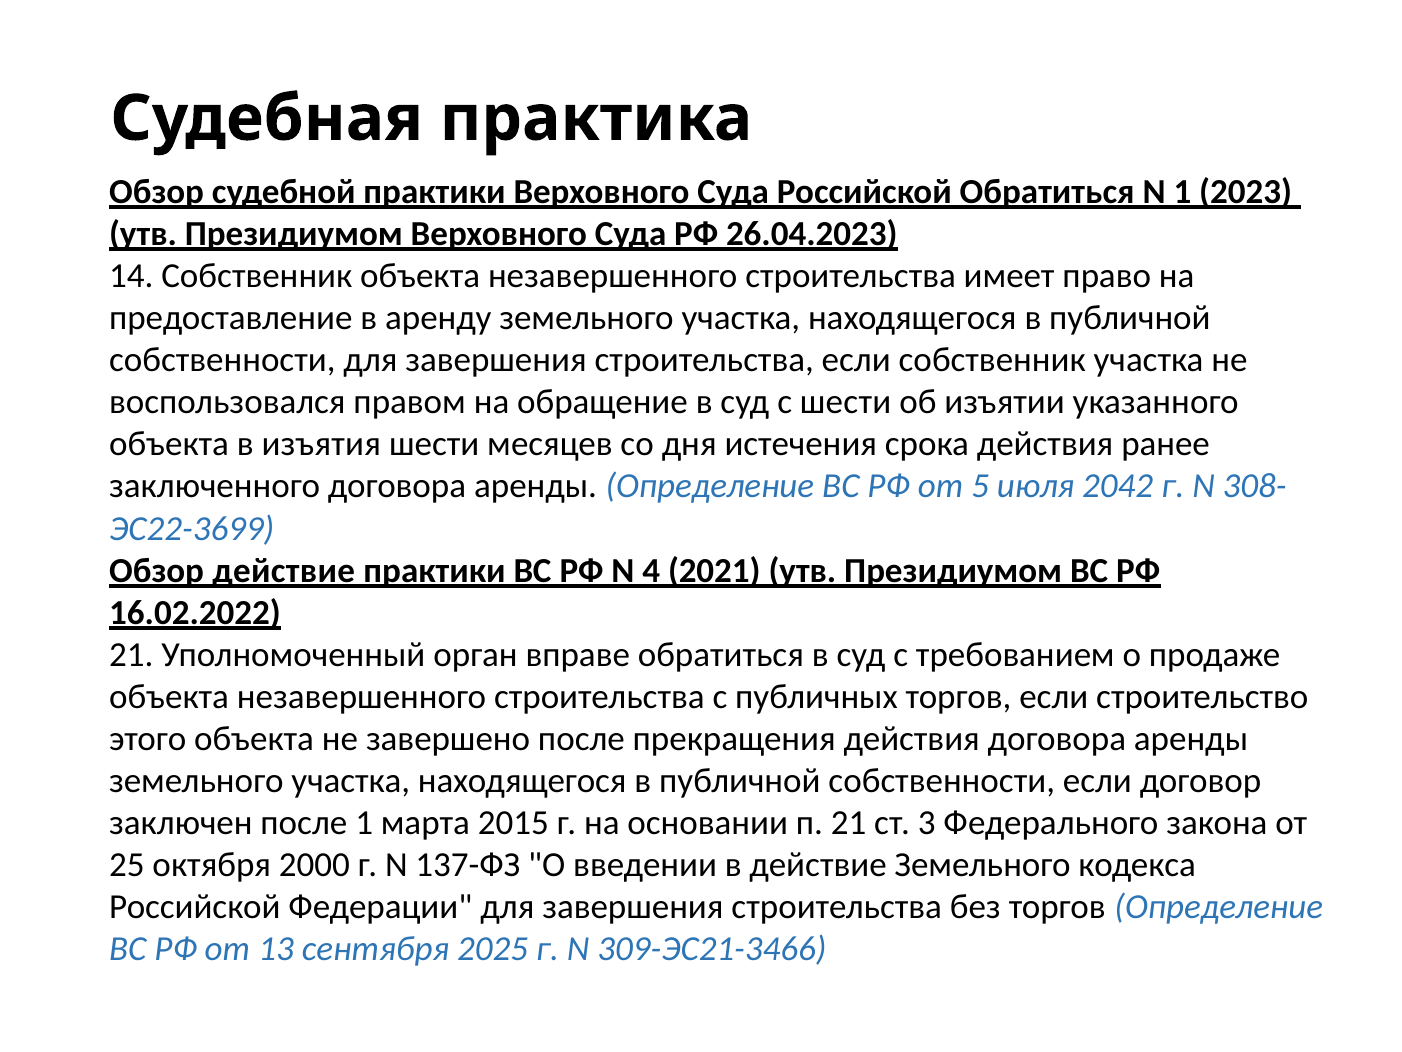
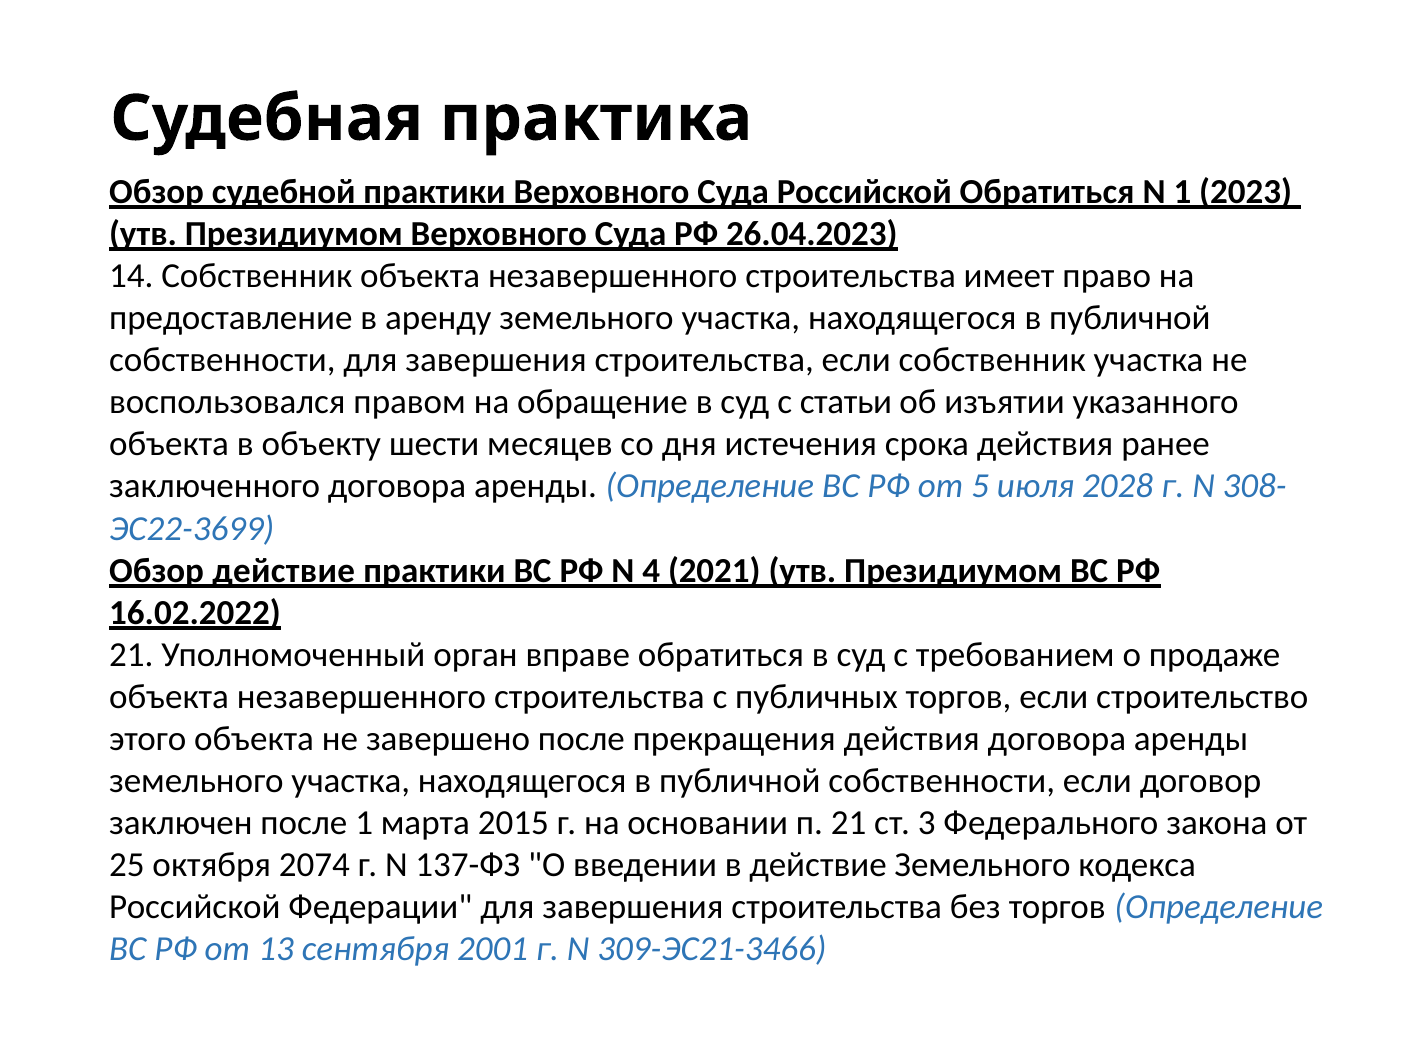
с шести: шести -> статьи (846, 402)
изъятия: изъятия -> объекту (321, 444)
2042: 2042 -> 2028 (1118, 486)
2000: 2000 -> 2074 (314, 865)
2025: 2025 -> 2001 (493, 949)
